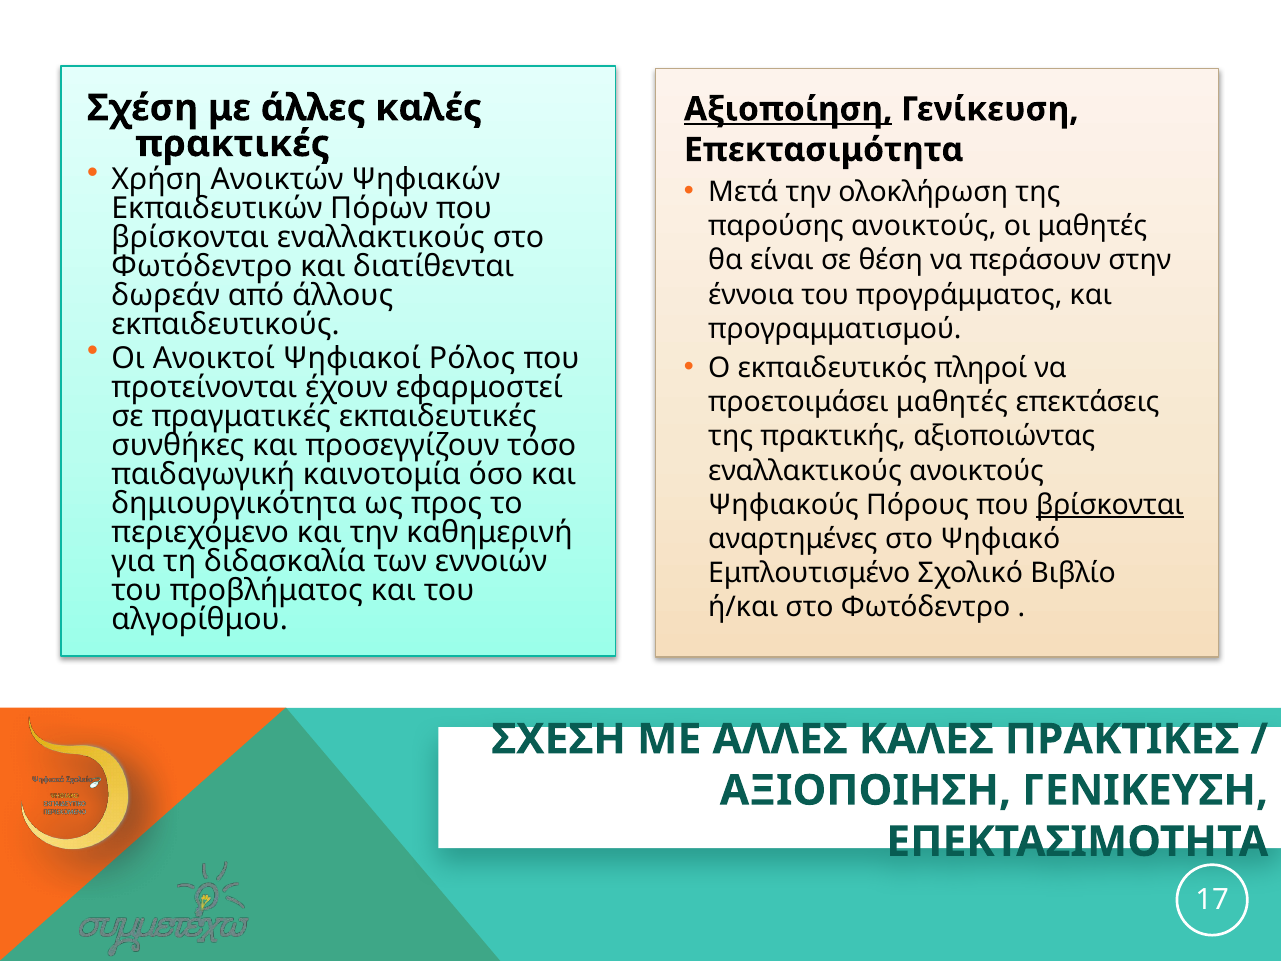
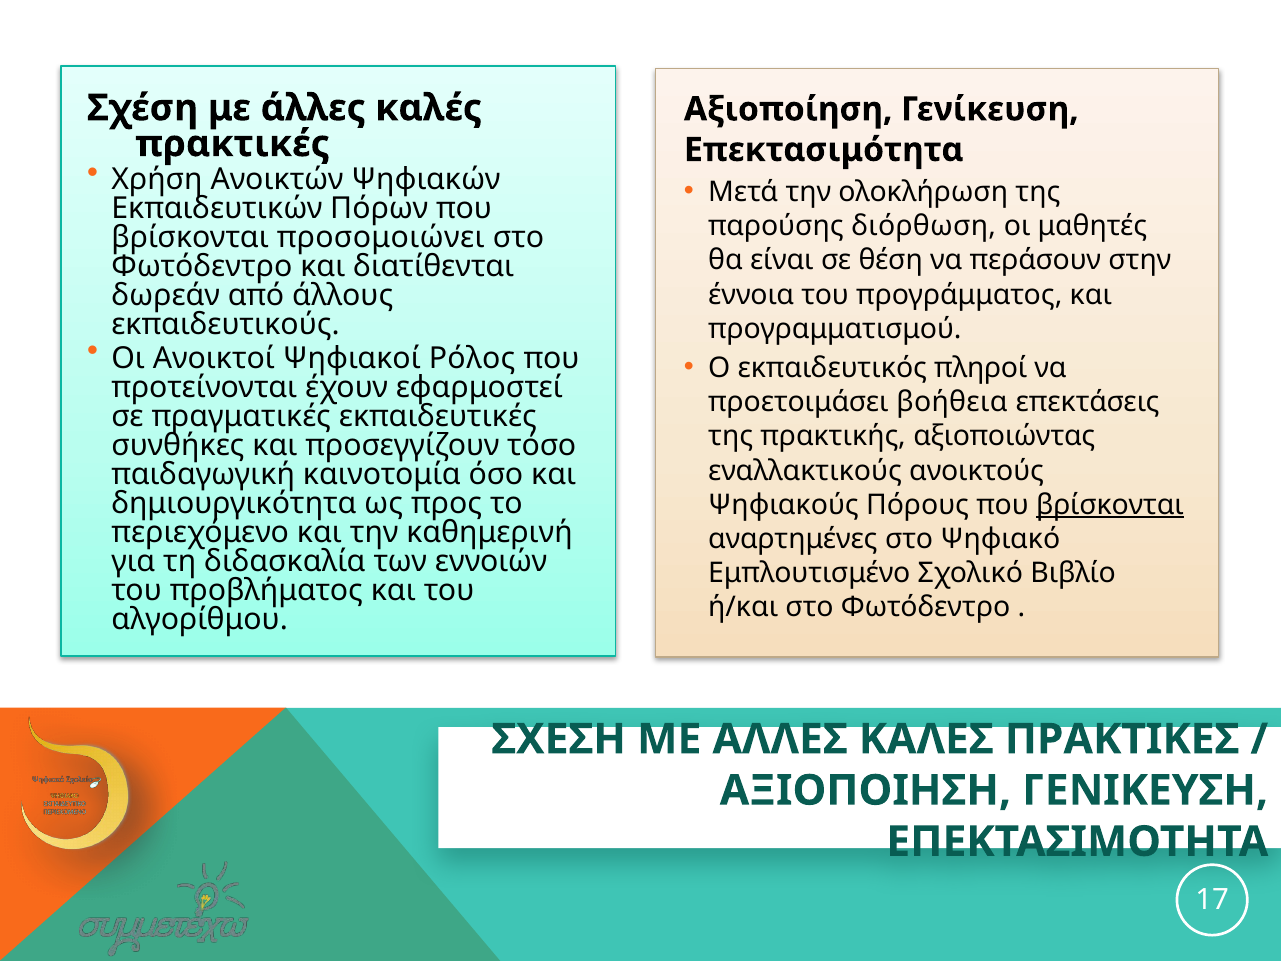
Αξιοποίηση underline: present -> none (788, 109)
παρούσης ανοικτούς: ανοικτούς -> διόρθωση (924, 226)
βρίσκονται εναλλακτικούς: εναλλακτικούς -> προσομοιώνει (381, 238)
προετοιμάσει μαθητές: μαθητές -> βοήθεια (952, 402)
